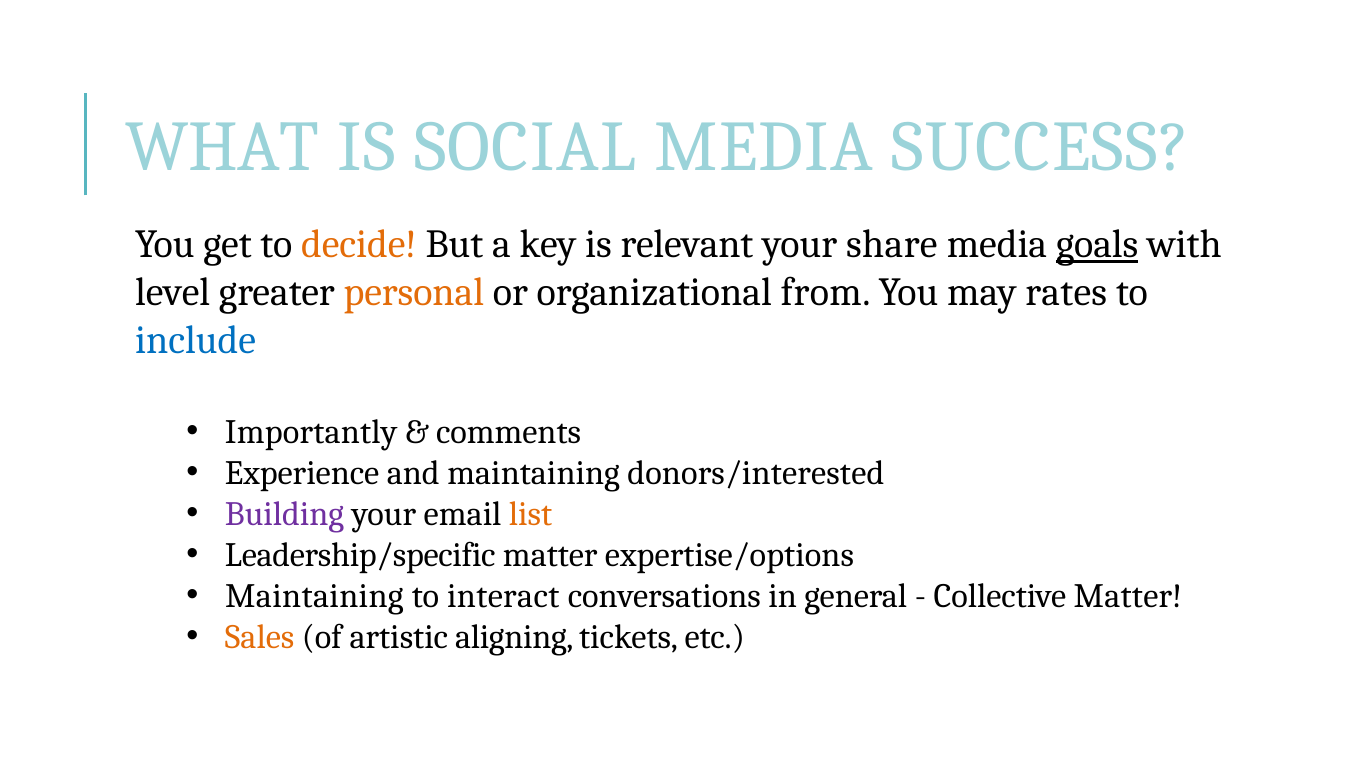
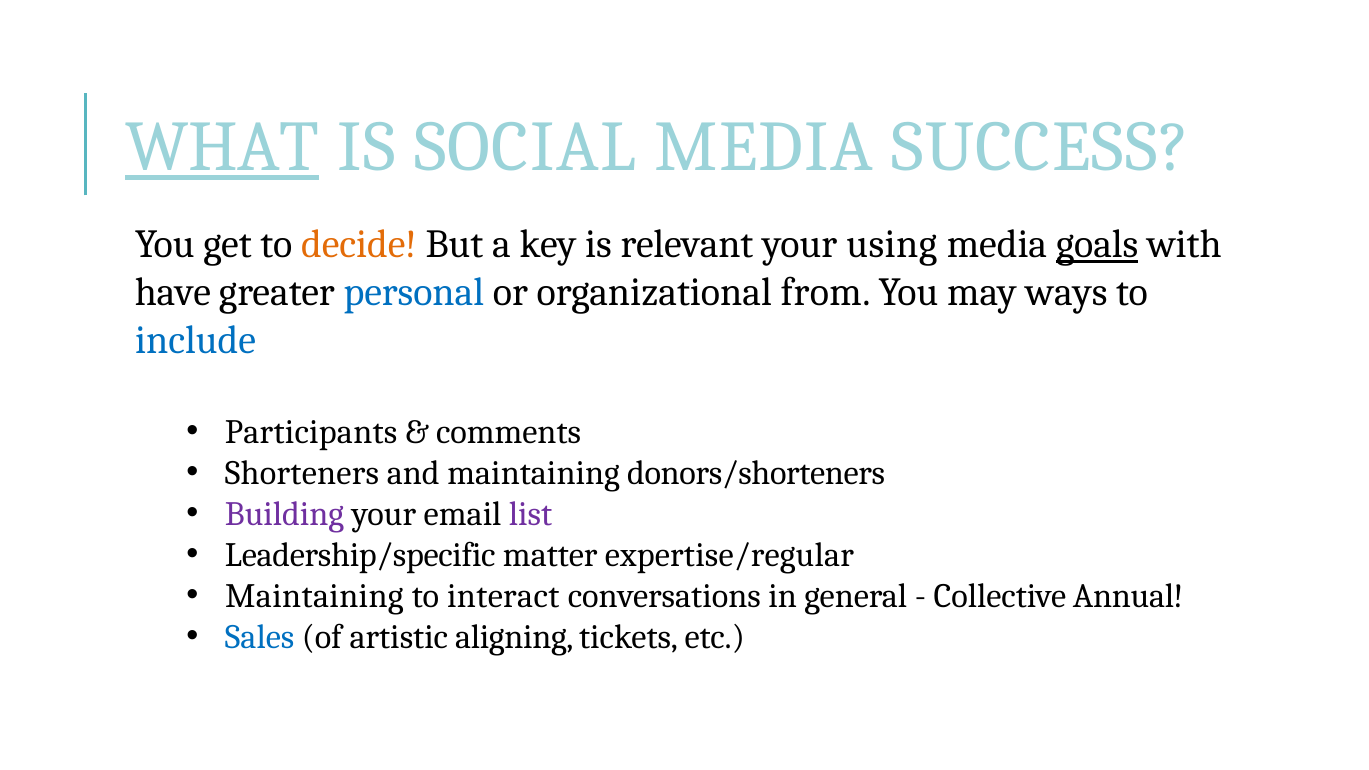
WHAT underline: none -> present (222, 147)
share: share -> using (892, 244)
level: level -> have (173, 292)
personal colour: orange -> blue (414, 292)
rates: rates -> ways (1066, 292)
Importantly: Importantly -> Participants (311, 432)
Experience: Experience -> Shorteners (302, 473)
donors/interested: donors/interested -> donors/shorteners (756, 473)
list colour: orange -> purple (531, 514)
expertise/options: expertise/options -> expertise/regular (729, 555)
Collective Matter: Matter -> Annual (1128, 596)
Sales colour: orange -> blue (260, 638)
